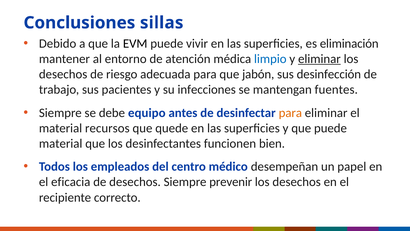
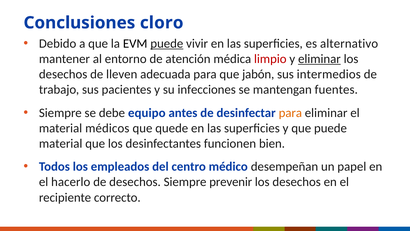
sillas: sillas -> cloro (162, 23)
puede underline: none -> present (167, 43)
eliminación: eliminación -> alternativo (349, 43)
limpio colour: blue -> red (270, 59)
riesgo: riesgo -> lleven (122, 74)
desinfección: desinfección -> intermedios (329, 74)
recursos: recursos -> médicos (107, 128)
eficacia: eficacia -> hacerlo (71, 182)
